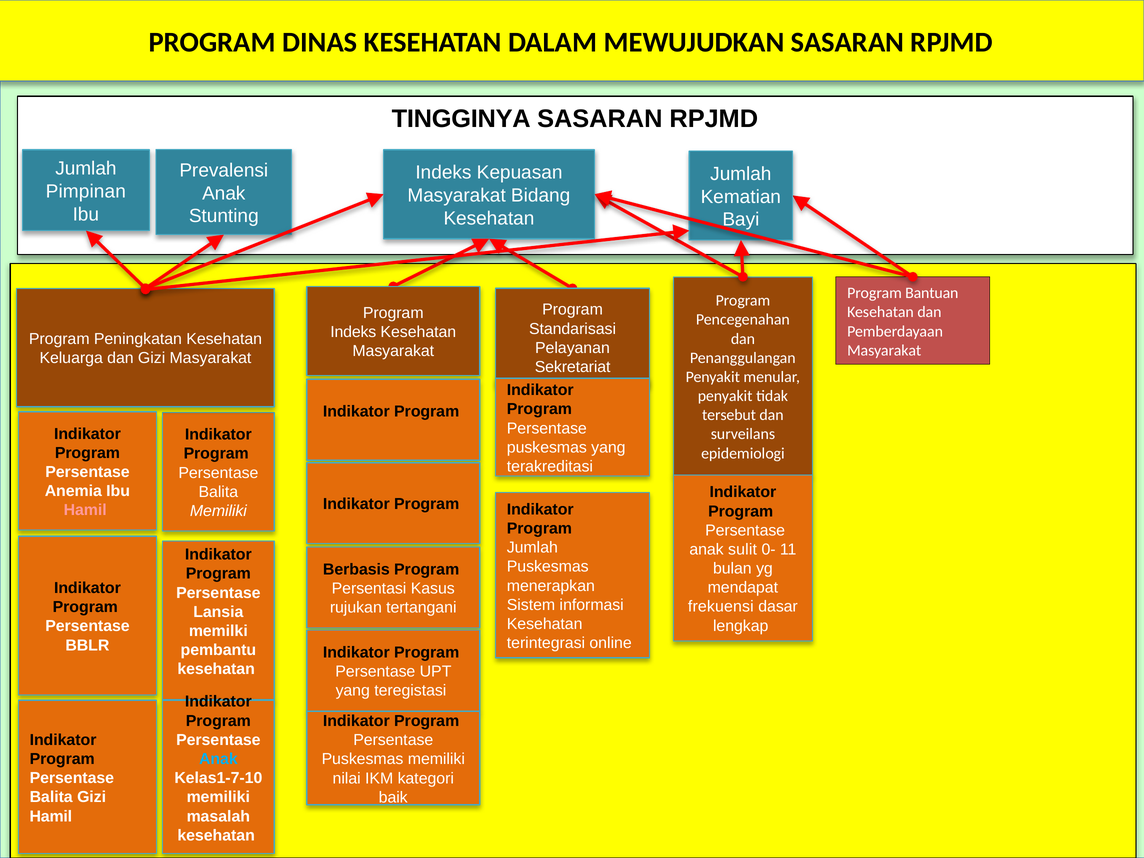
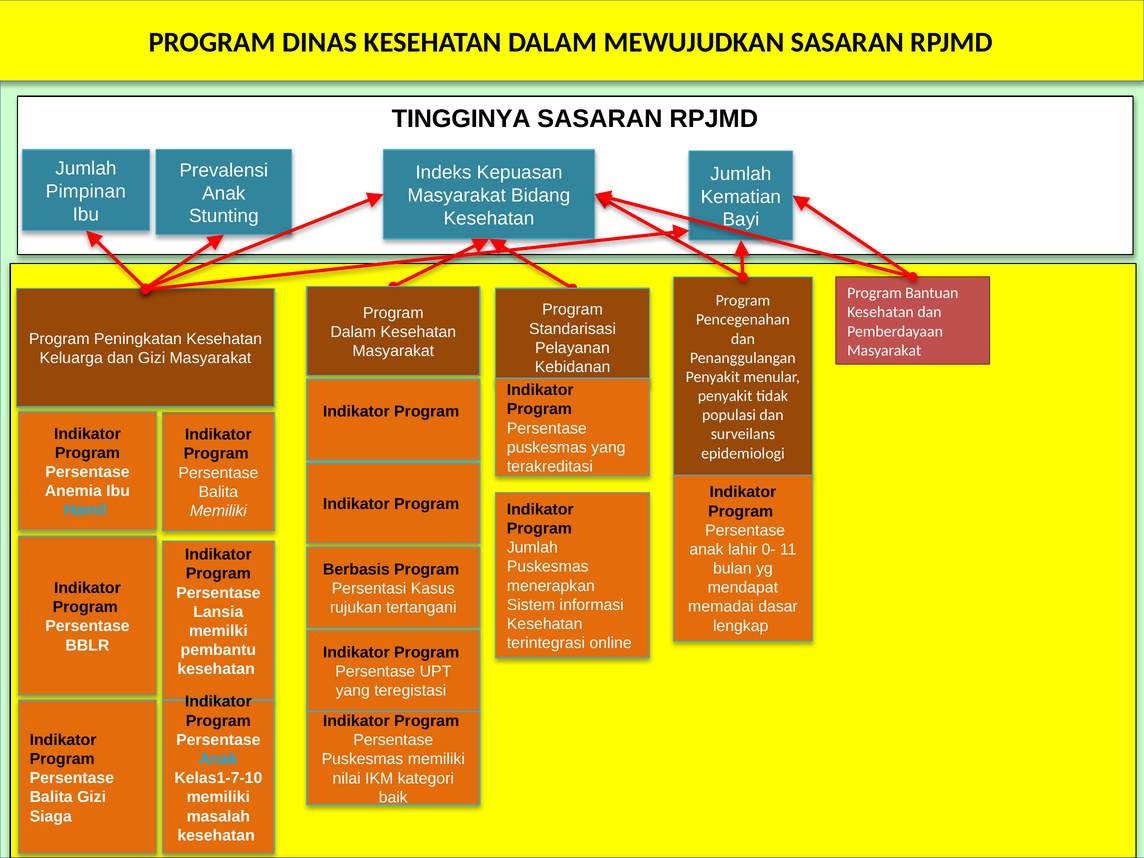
Indeks: Indeks -> Dalam (353, 332)
Sekretariat: Sekretariat -> Kebidanan (573, 367)
tersebut: tersebut -> populasi (729, 415)
Hamil colour: pink -> light blue (85, 510)
sulit: sulit -> lahir (743, 549)
frekuensi: frekuensi -> memadai (721, 607)
Hamil: Hamil -> Siaga (51, 816)
